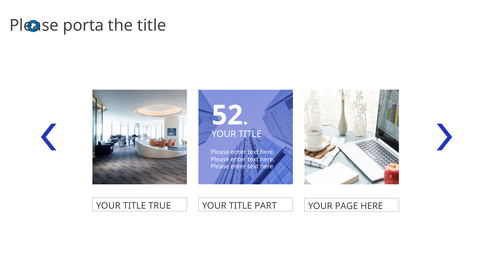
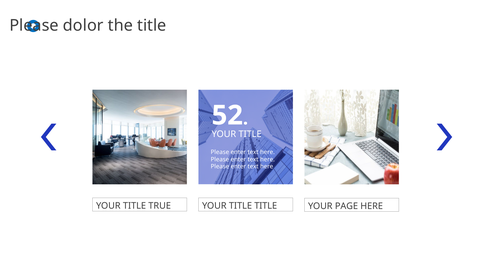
porta: porta -> dolor (83, 25)
TITLE PART: PART -> TITLE (266, 206)
